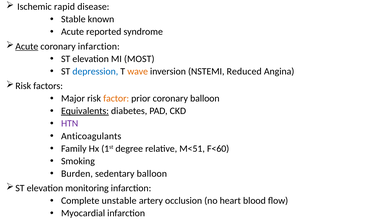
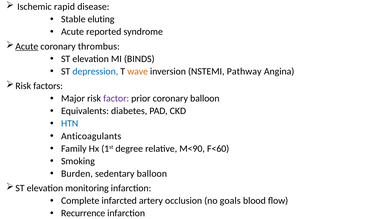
known: known -> eluting (101, 19)
coronary infarction: infarction -> thrombus (99, 46)
MOST: MOST -> BINDS (139, 59)
Reduced: Reduced -> Pathway (244, 71)
factor colour: orange -> purple (116, 99)
Equivalents underline: present -> none (85, 111)
HTN colour: purple -> blue (70, 124)
M<51: M<51 -> M<90 (192, 149)
unstable: unstable -> infarcted (119, 201)
heart: heart -> goals (230, 201)
Myocardial: Myocardial -> Recurrence (83, 214)
